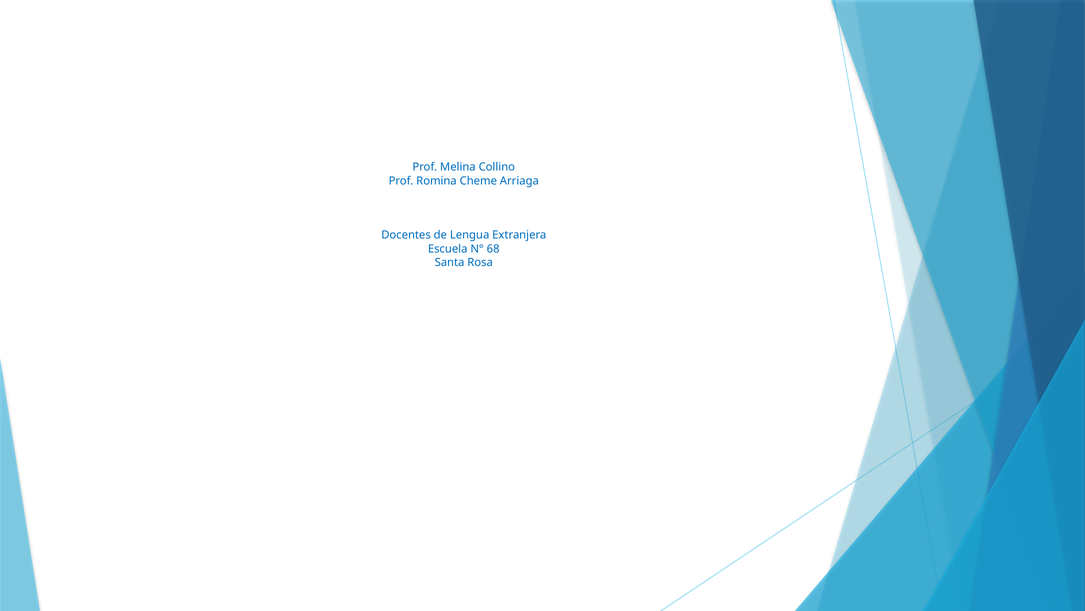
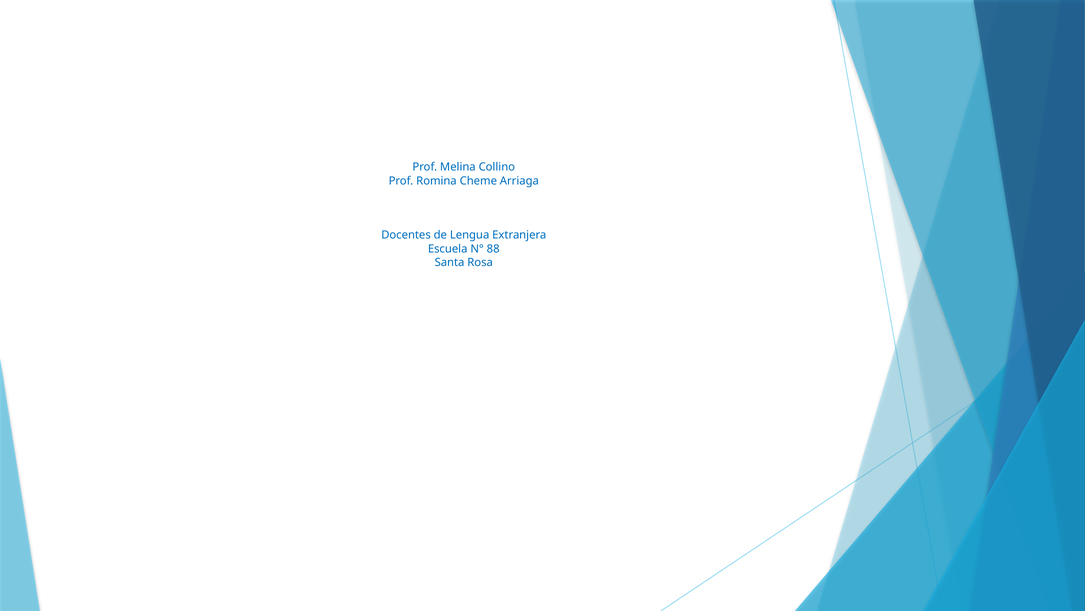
68: 68 -> 88 (493, 249)
